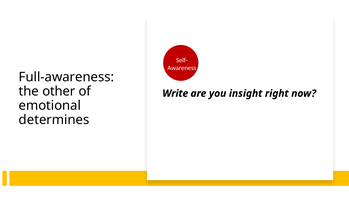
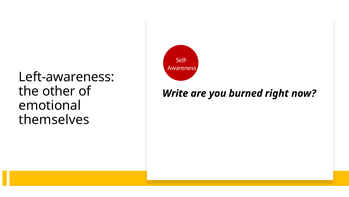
Full-awareness: Full-awareness -> Left-awareness (67, 77)
insight: insight -> burned (246, 93)
determines: determines -> themselves (54, 119)
